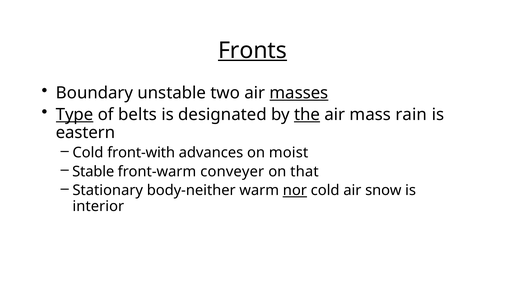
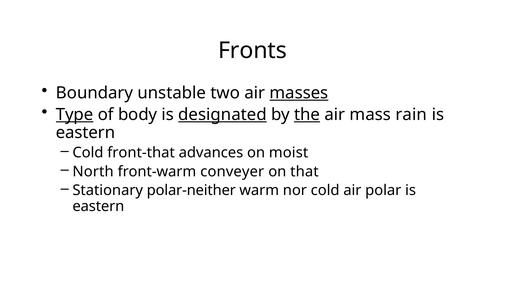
Fronts underline: present -> none (253, 51)
belts: belts -> body (138, 115)
designated underline: none -> present (223, 115)
front-with: front-with -> front-that (141, 153)
Stable: Stable -> North (93, 172)
body-neither: body-neither -> polar-neither (191, 190)
nor underline: present -> none (295, 190)
snow: snow -> polar (383, 190)
interior: interior -> eastern (98, 206)
